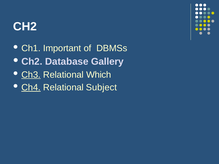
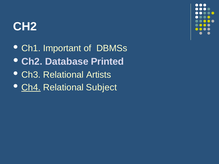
Gallery: Gallery -> Printed (107, 62)
Ch3 underline: present -> none (31, 75)
Which: Which -> Artists (99, 75)
